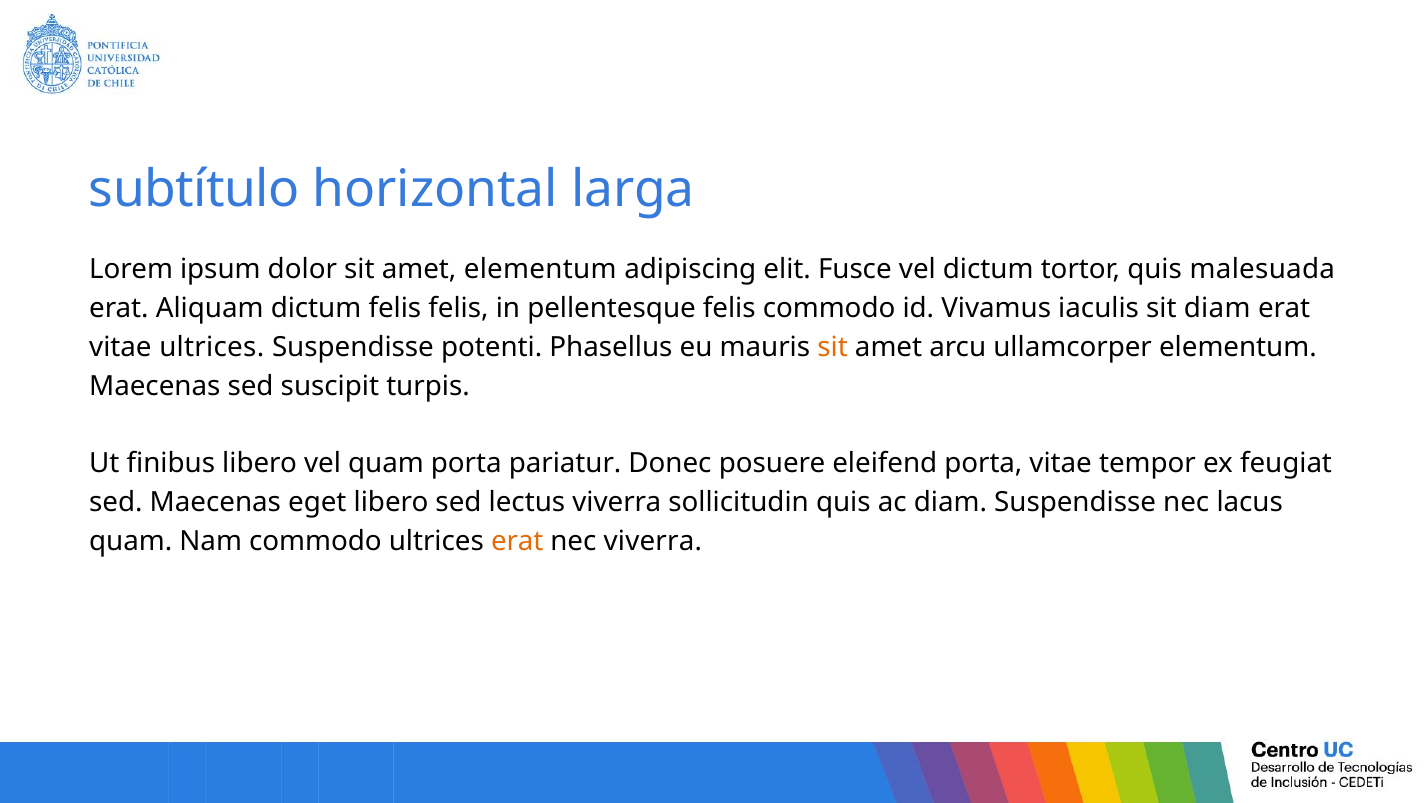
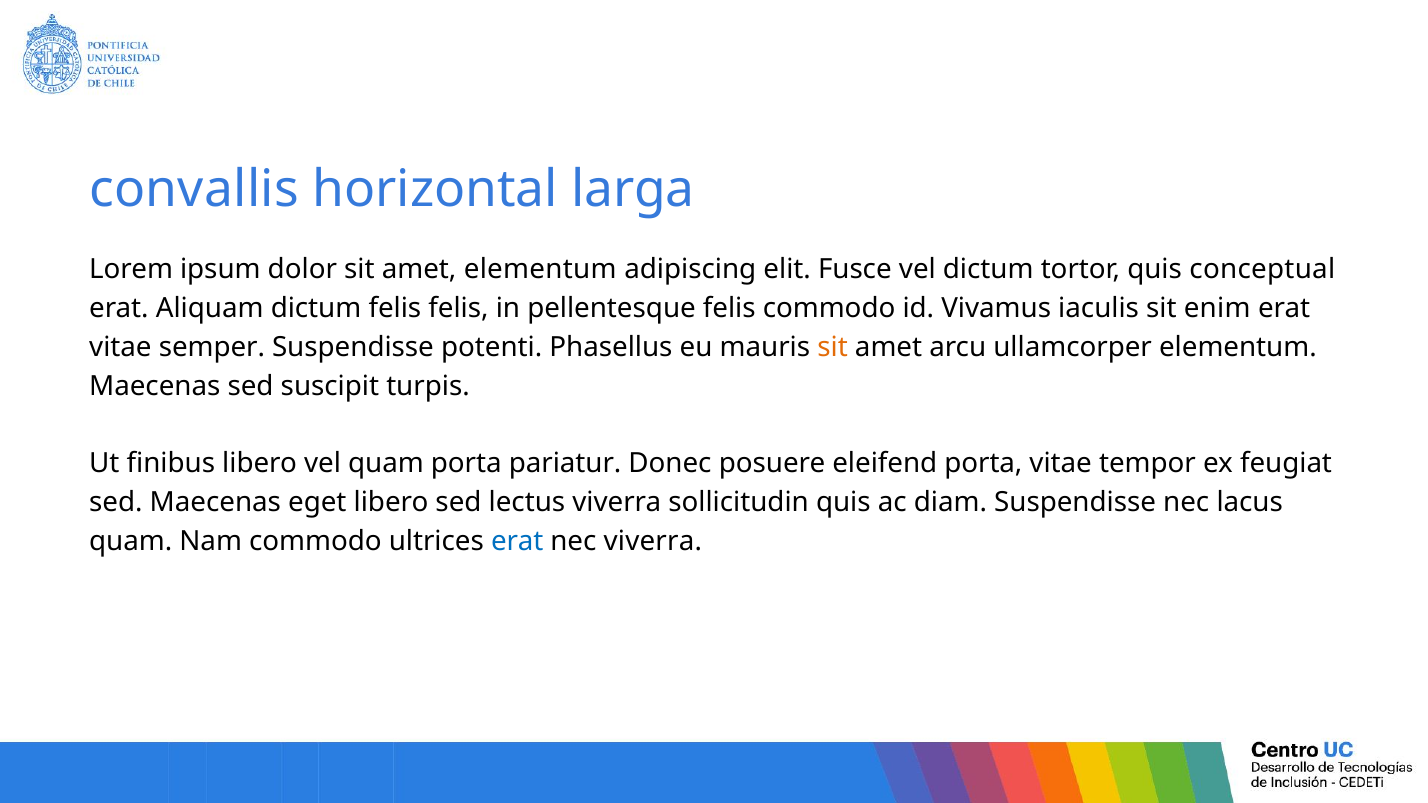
subtítulo: subtítulo -> convallis (194, 189)
malesuada: malesuada -> conceptual (1262, 270)
sit diam: diam -> enim (1217, 308)
vitae ultrices: ultrices -> semper (212, 347)
erat colour: orange -> blue (517, 542)
